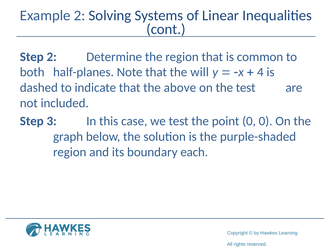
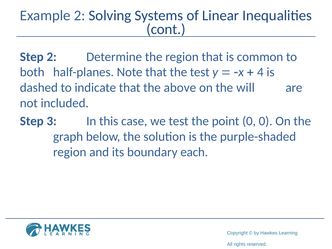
the will: will -> test (200, 72)
the test: test -> will (245, 88)
